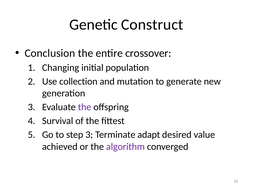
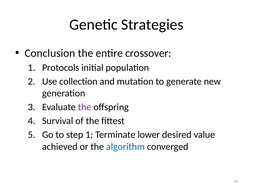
Construct: Construct -> Strategies (152, 24)
Changing: Changing -> Protocols (61, 68)
step 3: 3 -> 1 (89, 135)
adapt: adapt -> lower (149, 135)
algorithm colour: purple -> blue (125, 146)
